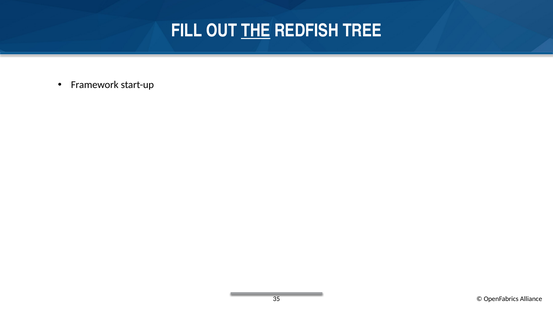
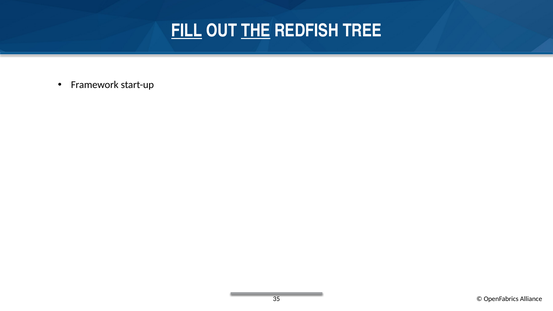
FILL underline: none -> present (187, 31)
